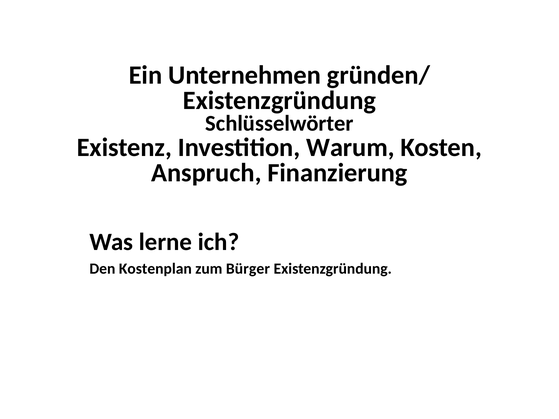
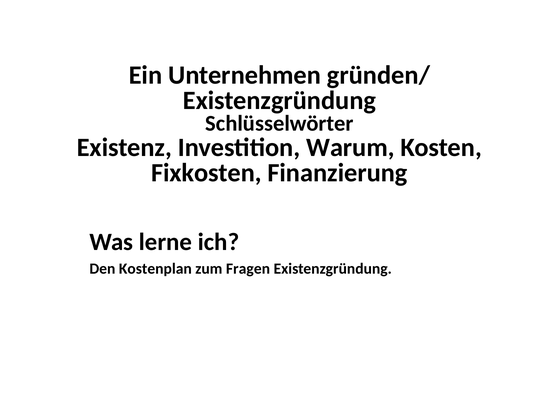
Anspruch: Anspruch -> Fixkosten (206, 173)
Bürger: Bürger -> Fragen (248, 269)
